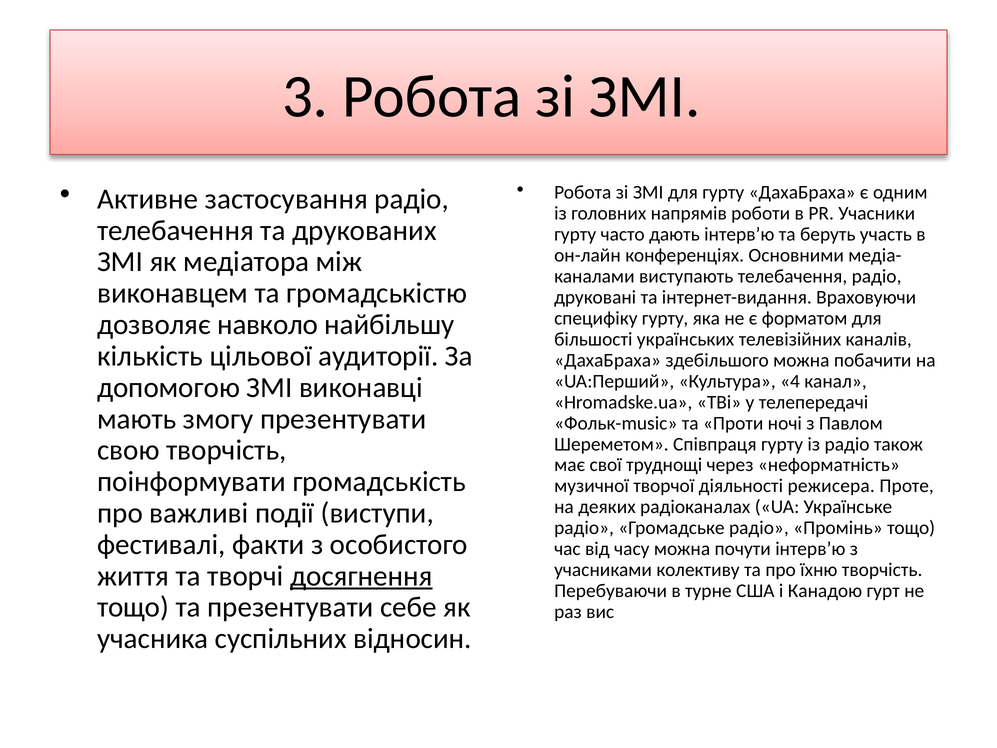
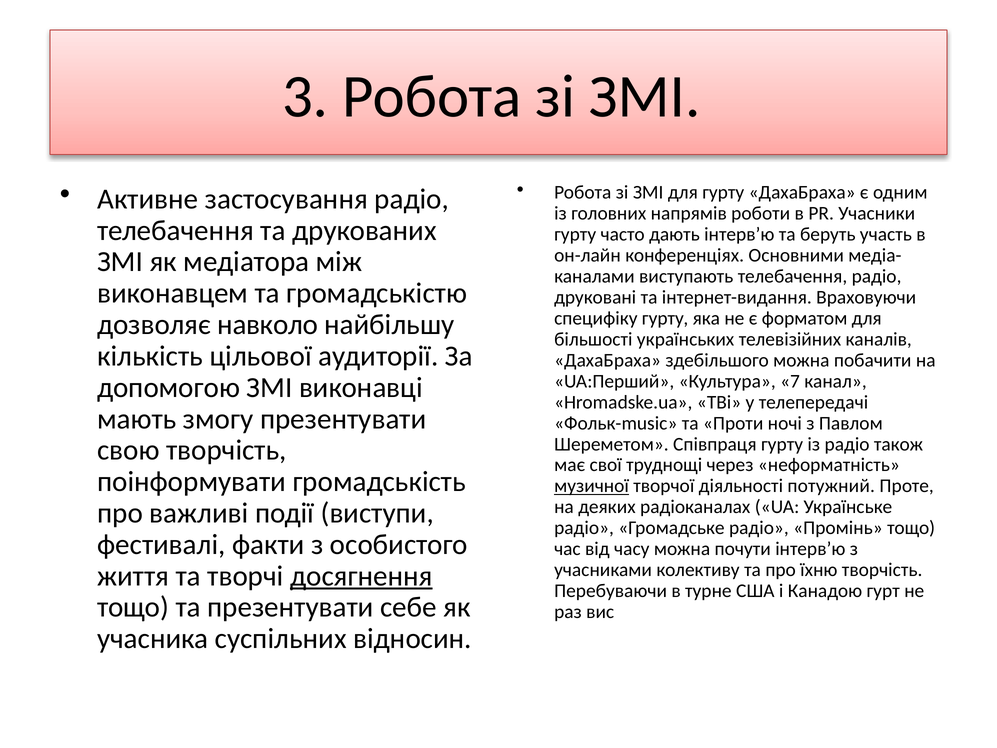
4: 4 -> 7 (790, 381)
музичної underline: none -> present (592, 486)
режисера: режисера -> потужний (831, 486)
